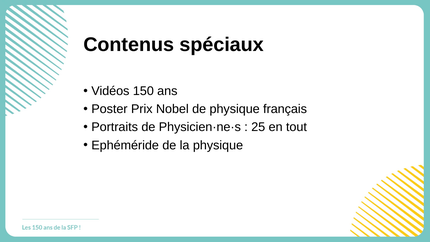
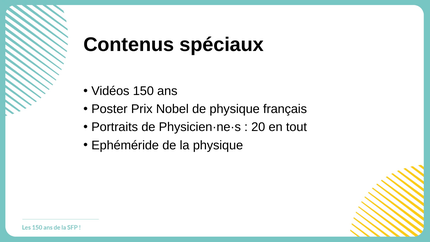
25: 25 -> 20 (258, 127)
